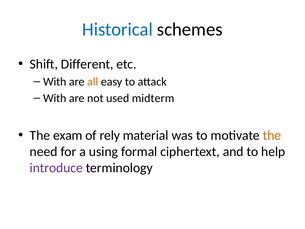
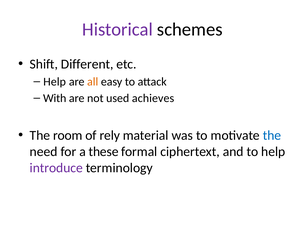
Historical colour: blue -> purple (118, 30)
With: With -> Help (55, 81)
midterm: midterm -> achieves (153, 98)
exam: exam -> room (68, 135)
the colour: orange -> blue (272, 135)
using: using -> these (104, 151)
